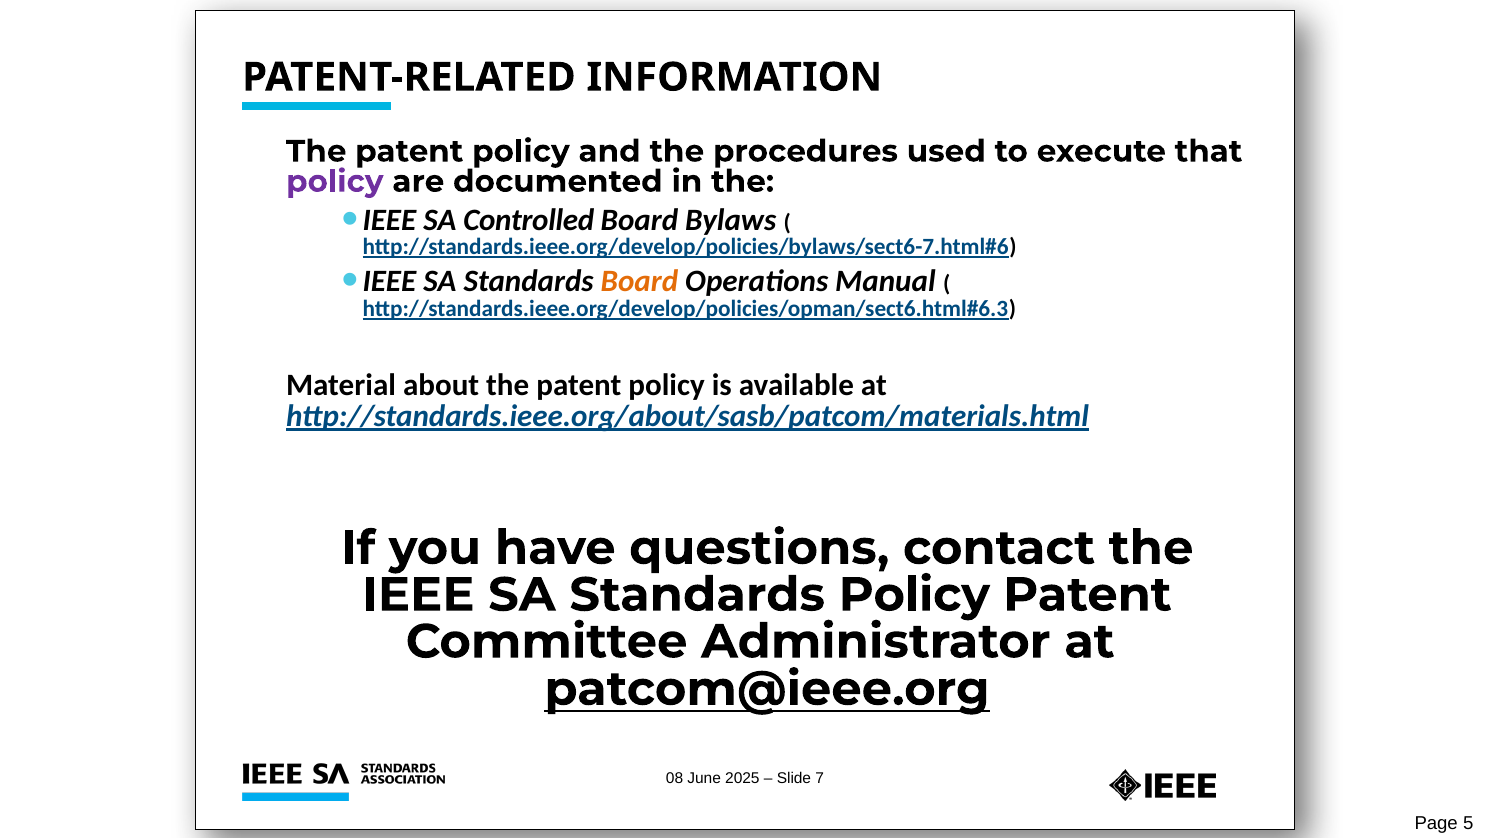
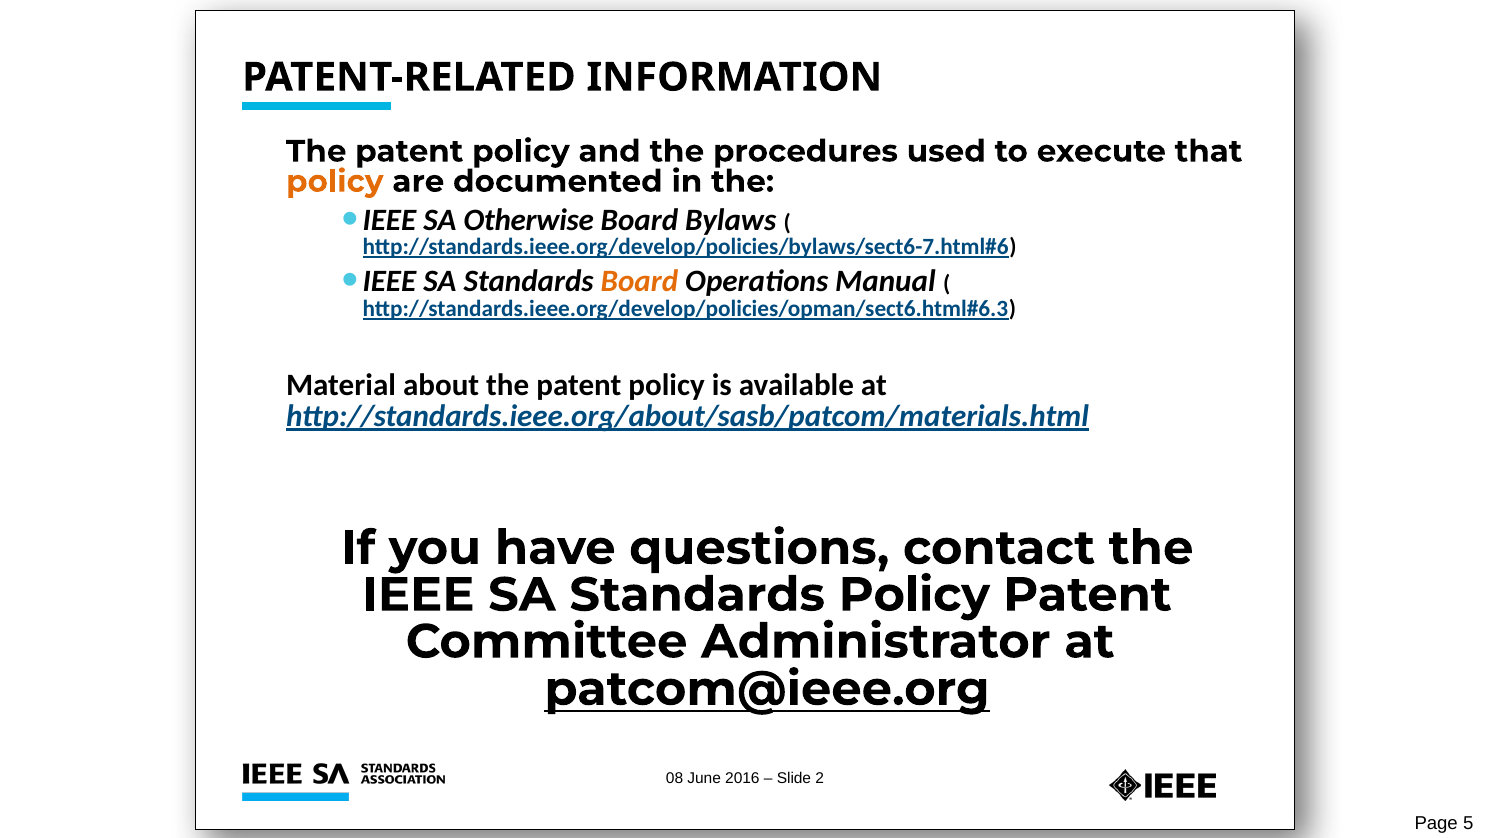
policy colour: purple -> orange (335, 182)
Controlled: Controlled -> Otherwise (529, 220)
2025: 2025 -> 2016 (742, 778)
7: 7 -> 2 (820, 778)
